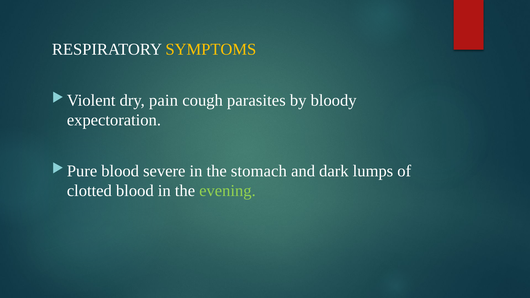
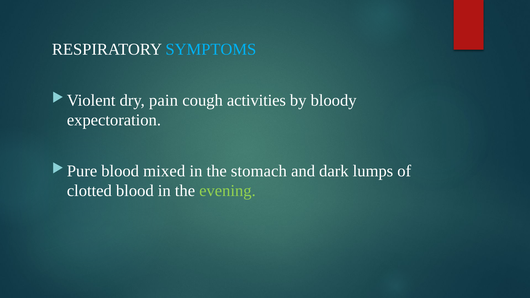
SYMPTOMS colour: yellow -> light blue (211, 49)
parasites: parasites -> activities (256, 100)
severe: severe -> mixed (164, 171)
